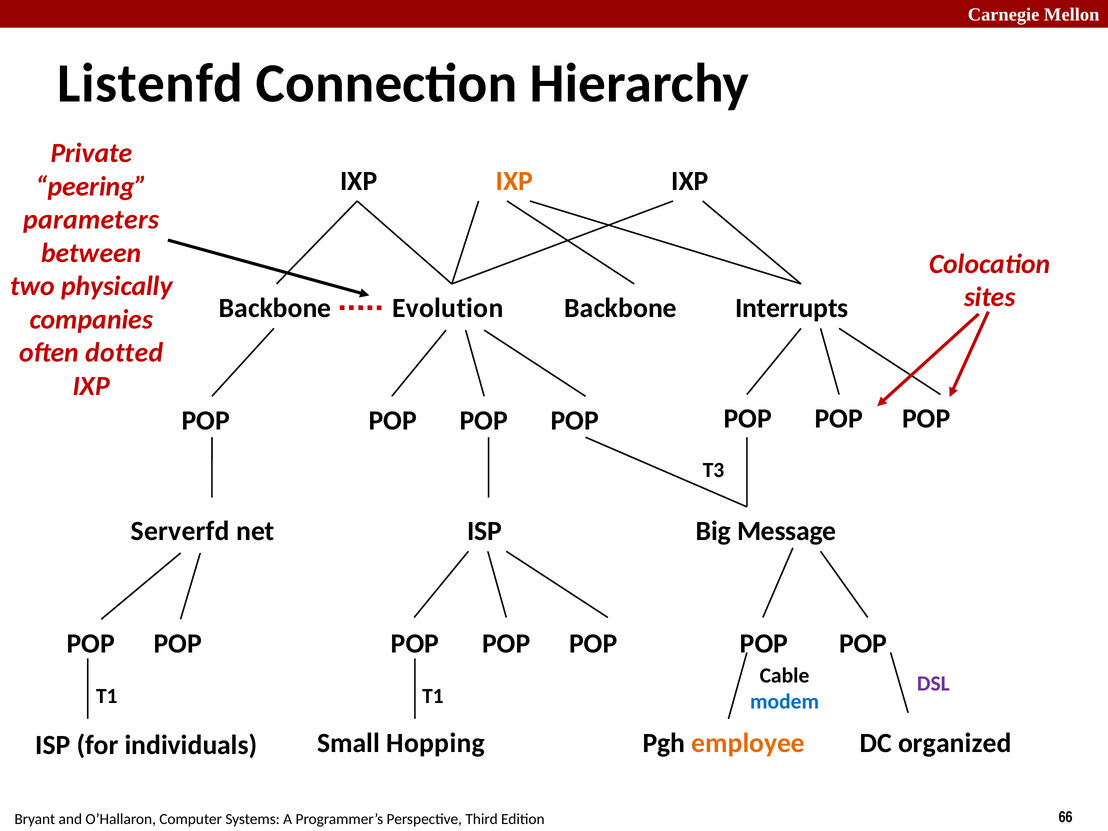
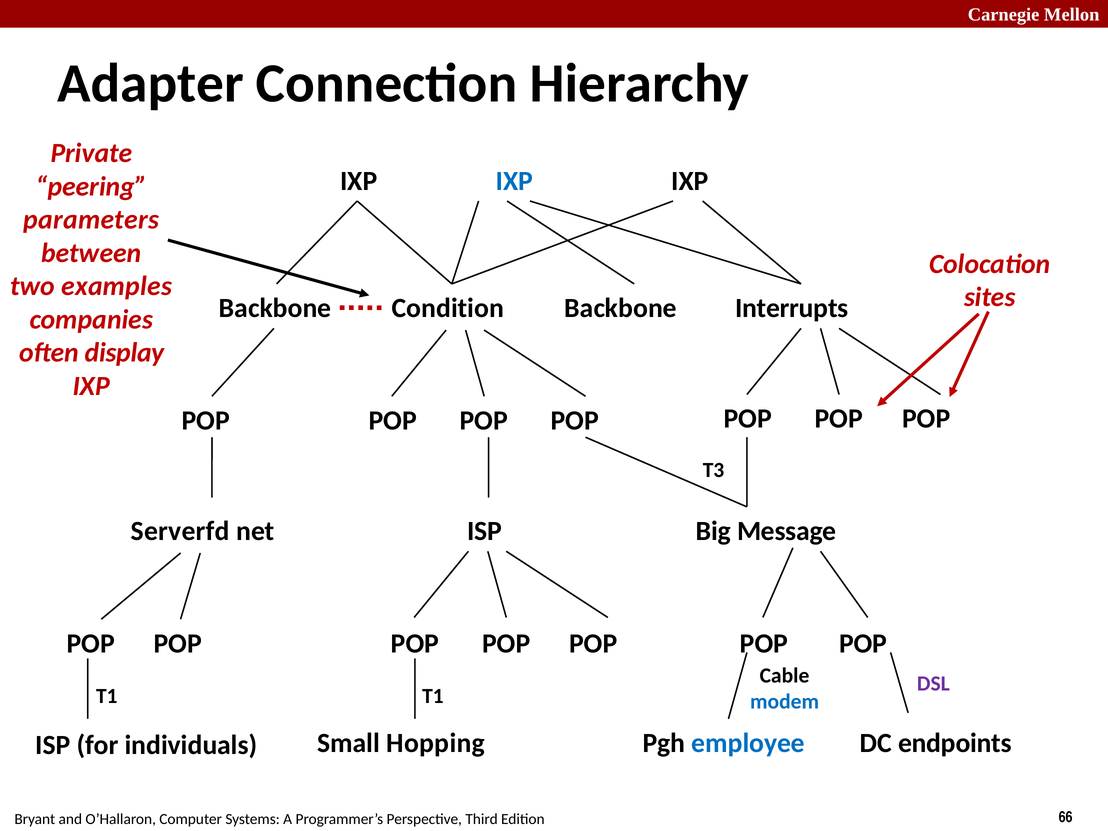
Listenfd: Listenfd -> Adapter (150, 83)
IXP colour: orange -> blue (515, 181)
physically: physically -> examples (117, 286)
Evolution: Evolution -> Condition (448, 308)
dotted: dotted -> display (125, 353)
employee colour: orange -> blue (748, 743)
organized: organized -> endpoints (955, 743)
